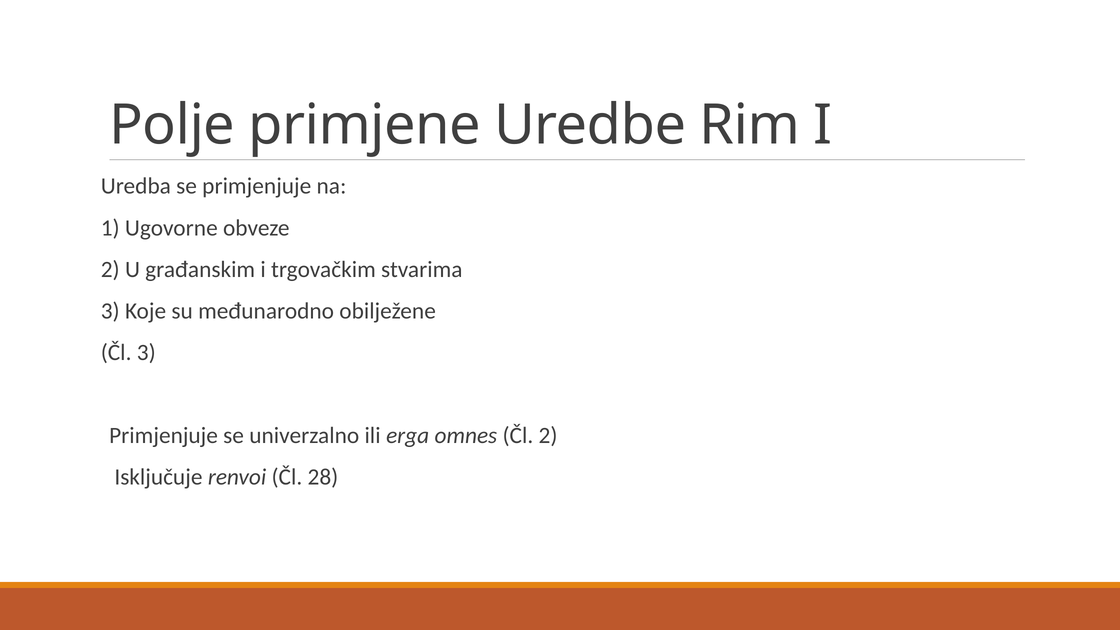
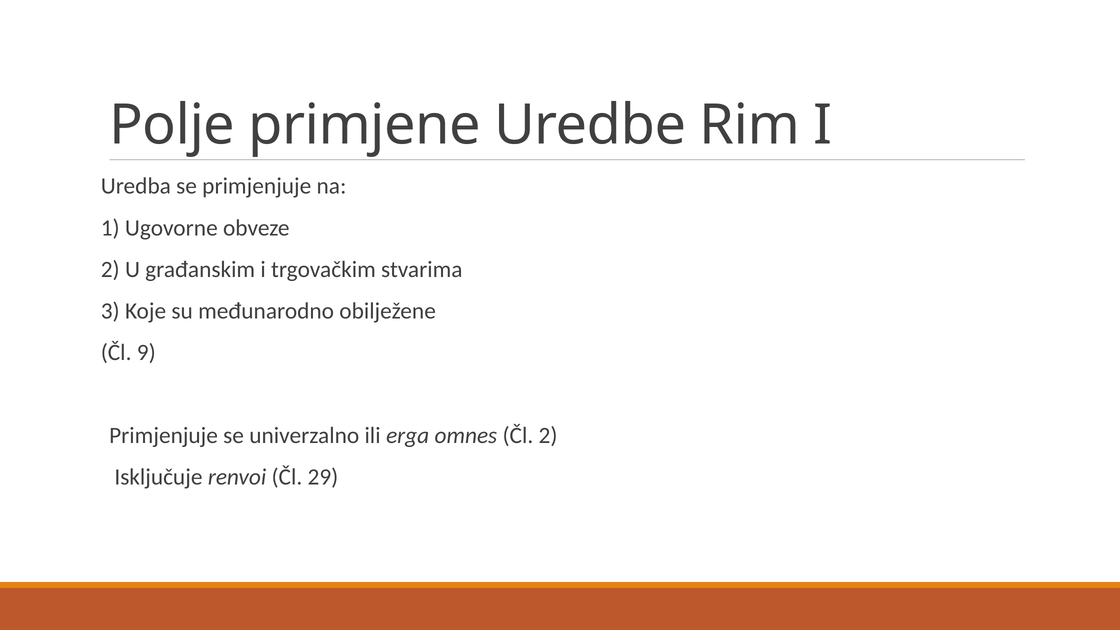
Čl 3: 3 -> 9 (146, 353)
28: 28 -> 29 (323, 477)
